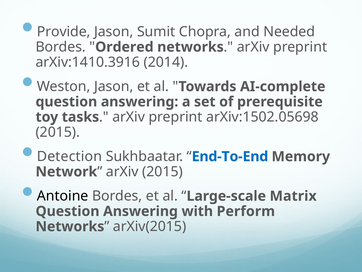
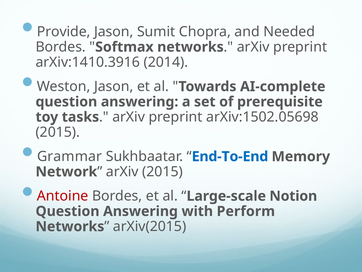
Ordered: Ordered -> Softmax (124, 47)
Detection: Detection -> Grammar (70, 156)
Antoine colour: black -> red (63, 196)
Matrix: Matrix -> Notion (293, 196)
